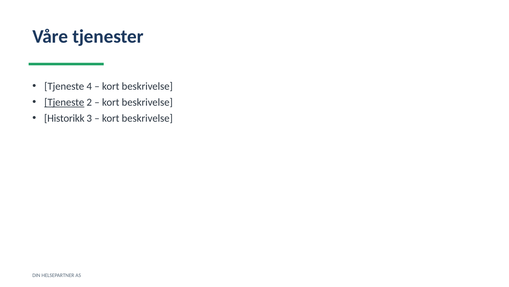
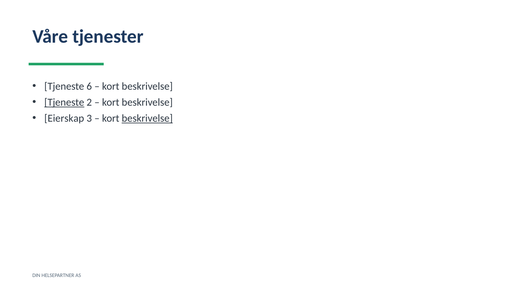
4: 4 -> 6 (89, 86)
Historikk: Historikk -> Eierskap (64, 118)
beskrivelse underline: none -> present (147, 118)
